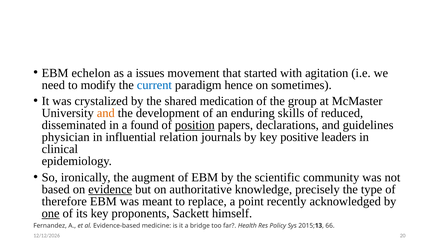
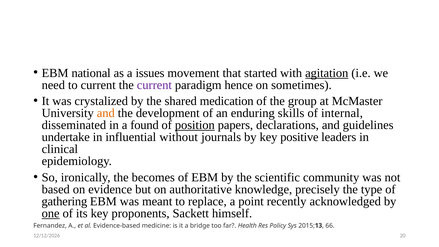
echelon: echelon -> national (91, 73)
agitation underline: none -> present (327, 73)
to modify: modify -> current (98, 85)
current colour: blue -> purple (154, 85)
reduced: reduced -> internal (342, 113)
physician: physician -> undertake (66, 137)
relation: relation -> without (179, 137)
augment: augment -> becomes (153, 177)
evidence underline: present -> none (110, 189)
therefore: therefore -> gathering (64, 201)
